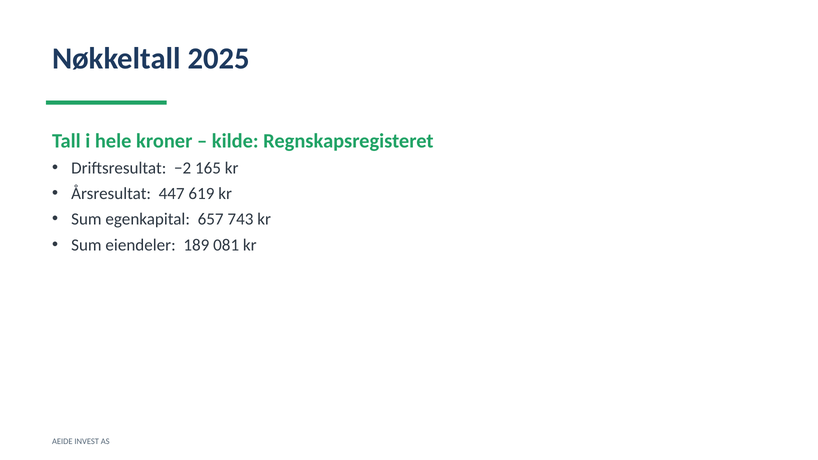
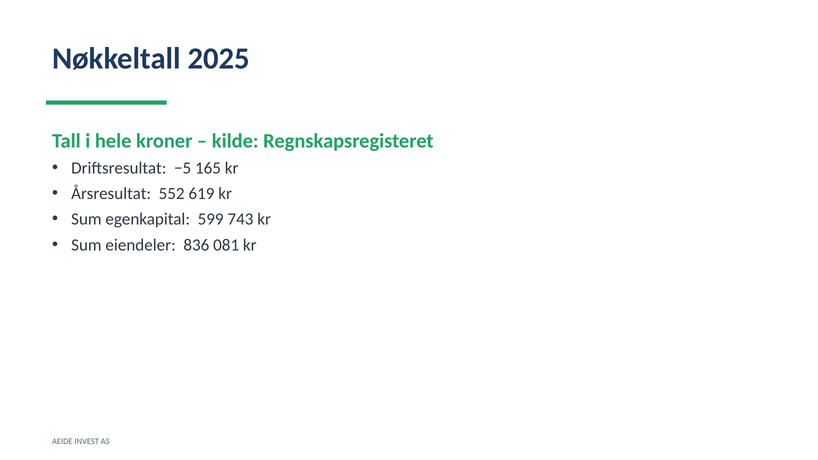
−2: −2 -> −5 (183, 168)
447: 447 -> 552 (172, 194)
657: 657 -> 599 (211, 219)
189: 189 -> 836 (196, 245)
